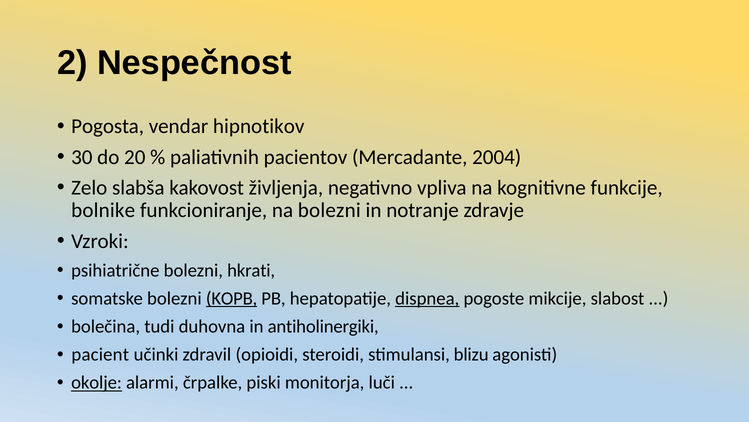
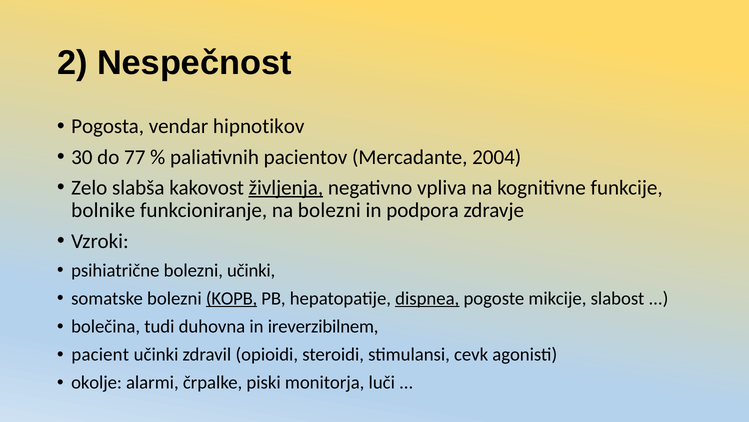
20: 20 -> 77 (135, 157)
življenja underline: none -> present (286, 187)
notranje: notranje -> podpora (423, 210)
bolezni hkrati: hkrati -> učinki (251, 270)
antiholinergiki: antiholinergiki -> ireverzibilnem (323, 326)
blizu: blizu -> cevk (471, 354)
okolje underline: present -> none (97, 382)
